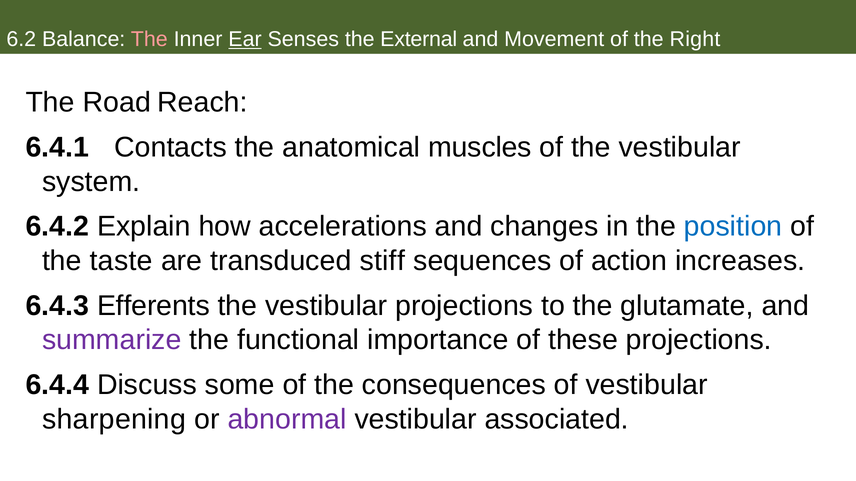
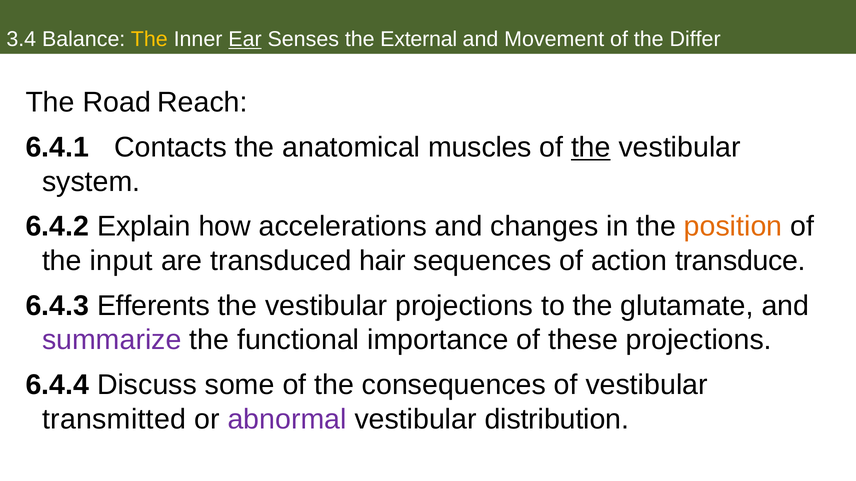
6.2: 6.2 -> 3.4 (21, 39)
The colour: pink -> yellow (149, 39)
Right: Right -> Differ (695, 39)
the underline: none -> present (591, 148)
position colour: blue -> orange (733, 227)
taste: taste -> input (121, 261)
stiff: stiff -> hair (383, 261)
increases: increases -> transduce (740, 261)
sharpening: sharpening -> transmitted (114, 420)
associated: associated -> distribution (557, 420)
